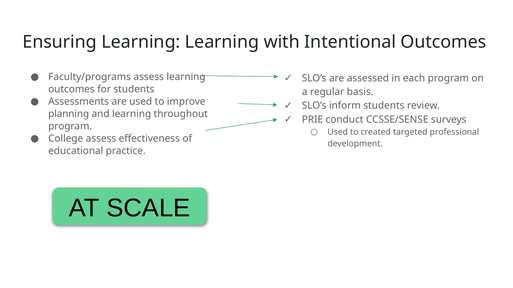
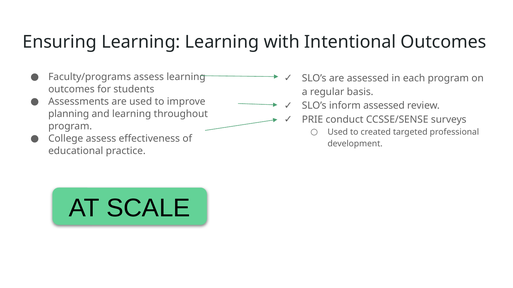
inform students: students -> assessed (384, 106)
